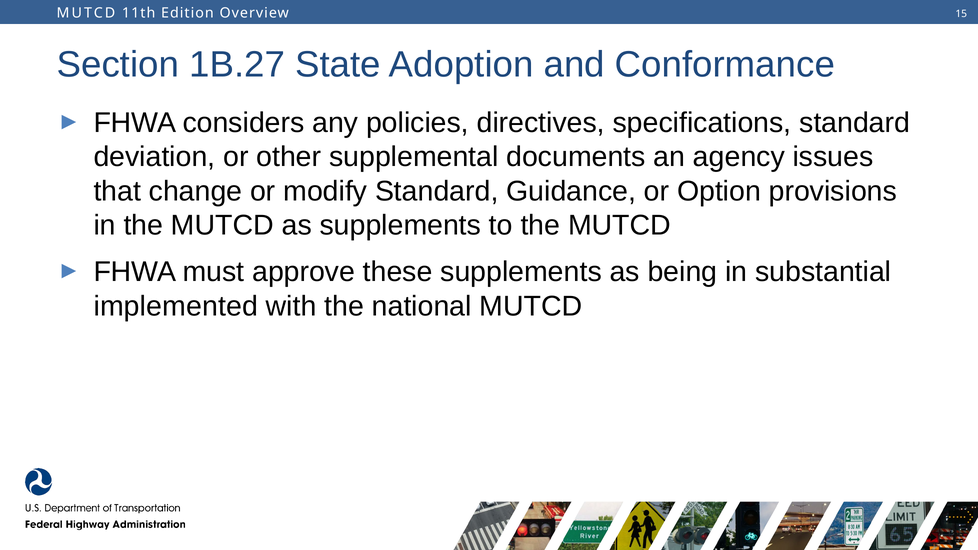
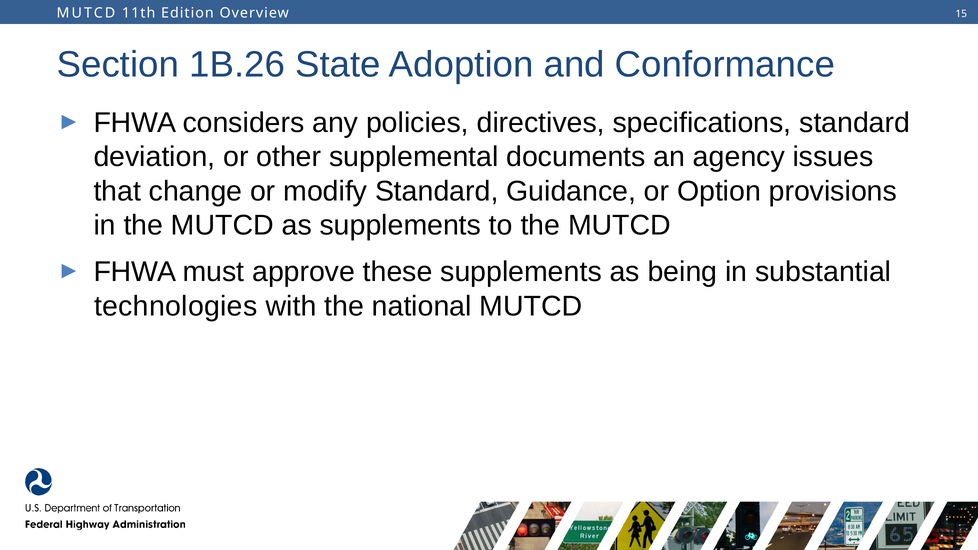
1B.27: 1B.27 -> 1B.26 (237, 65)
implemented: implemented -> technologies (176, 306)
